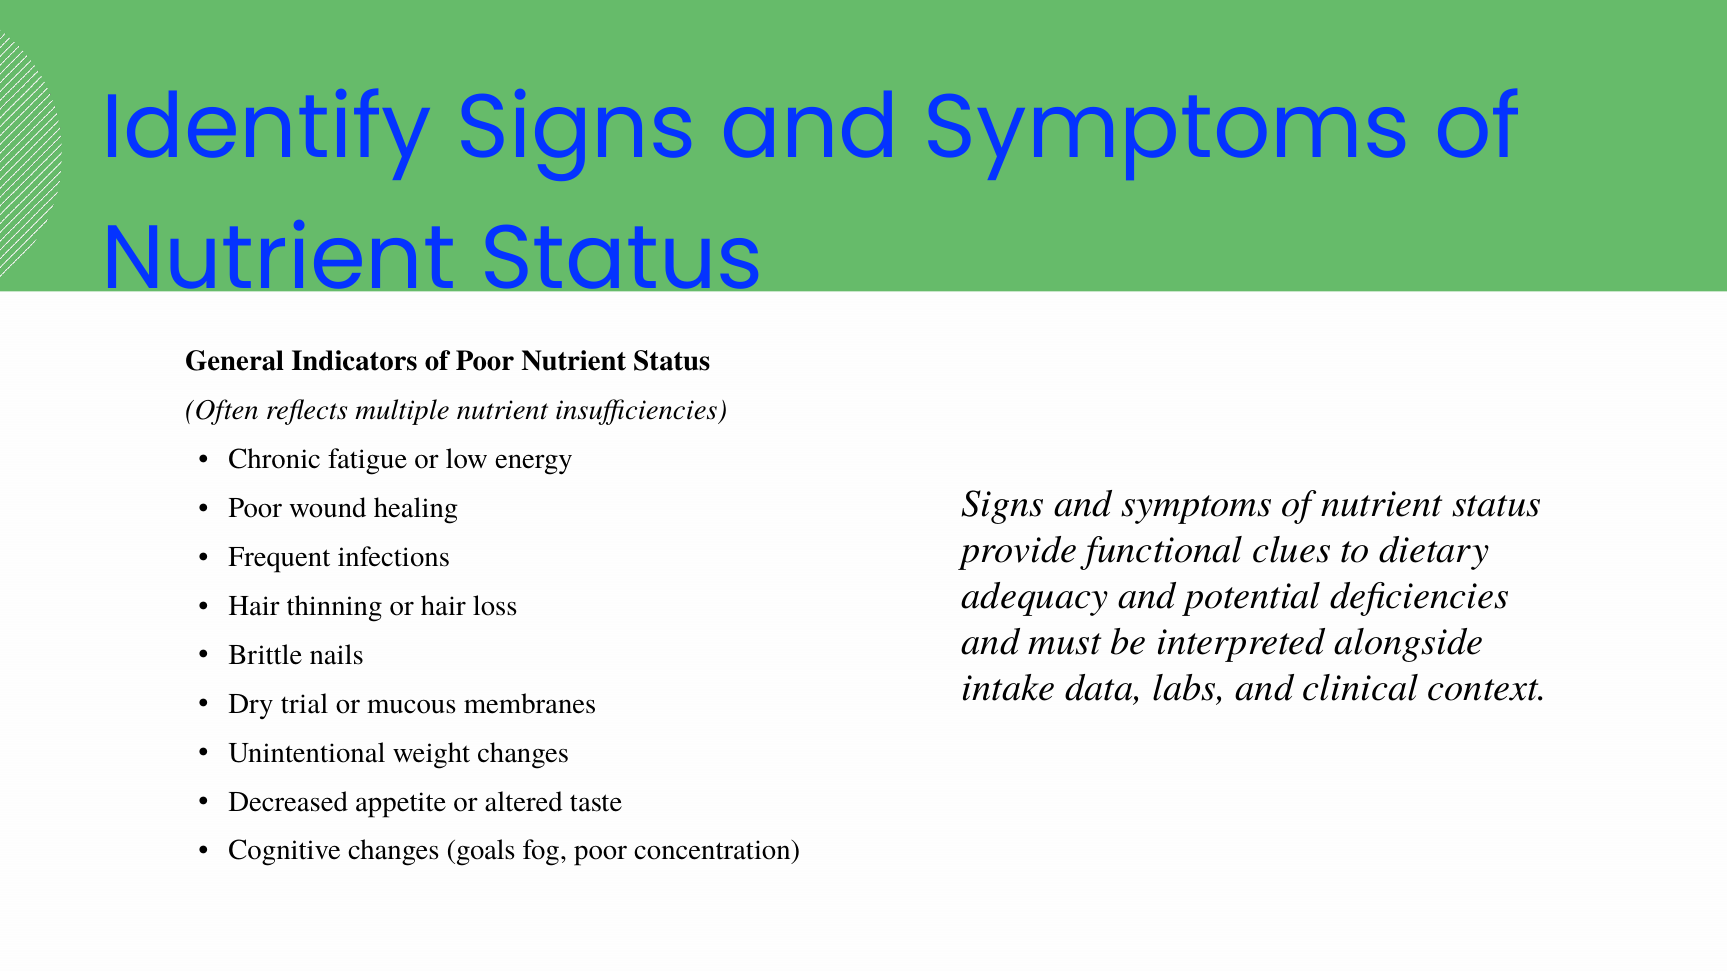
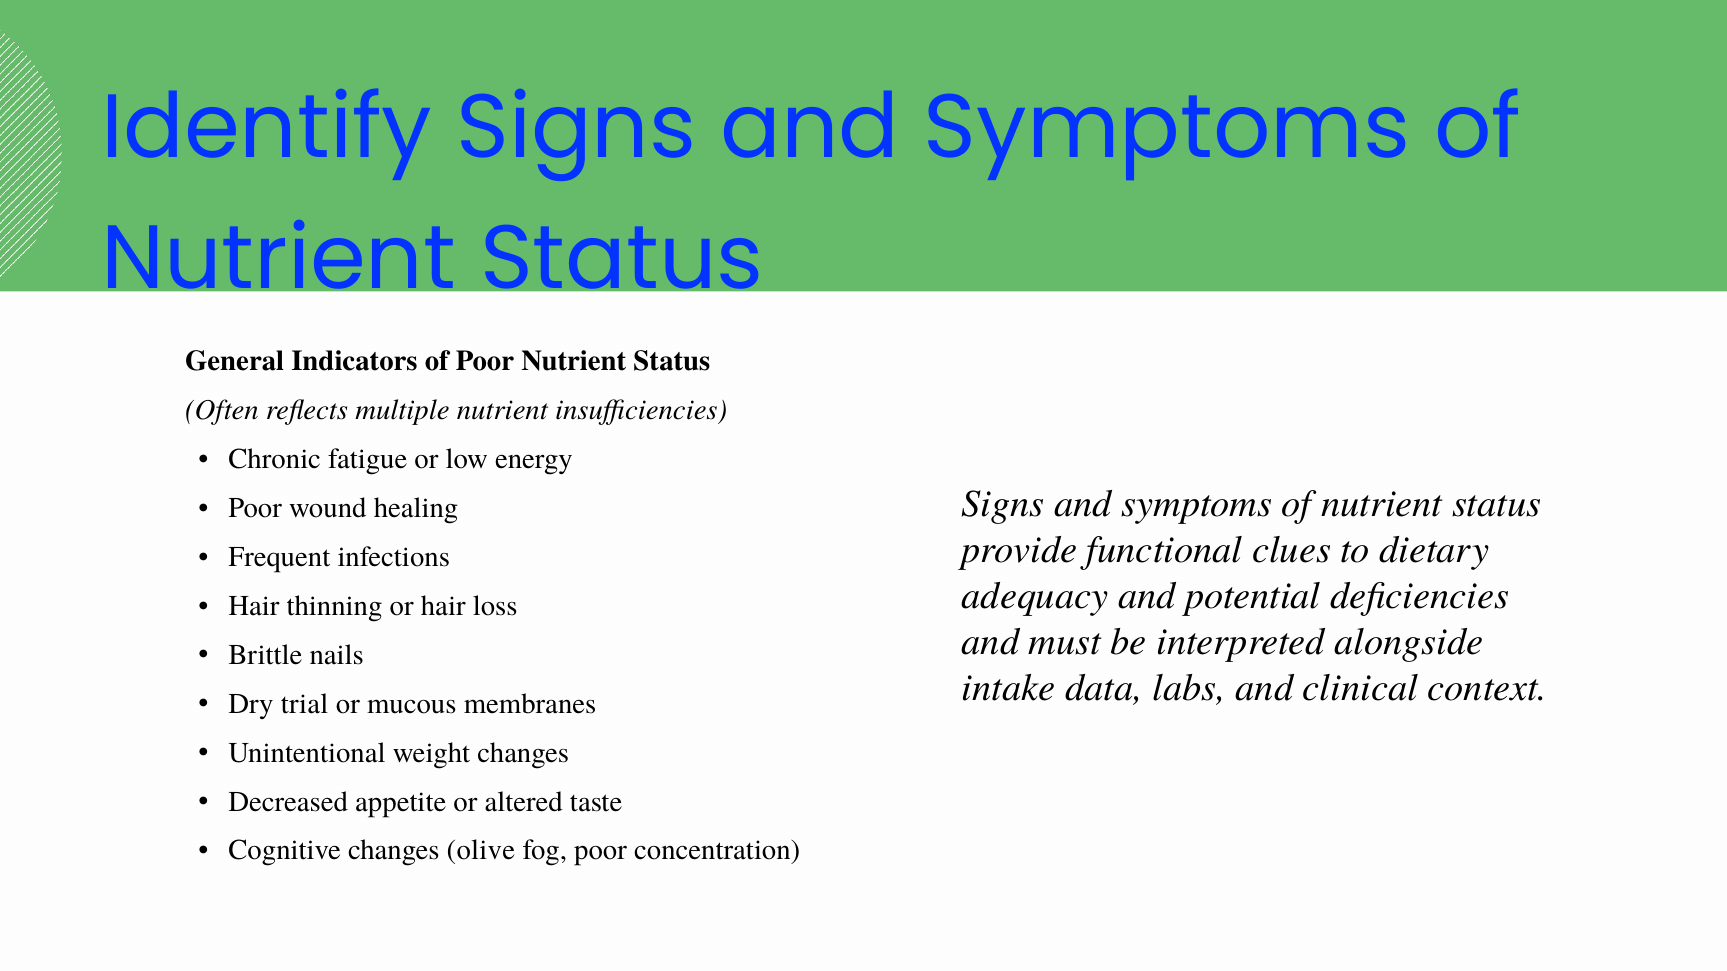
goals: goals -> olive (481, 851)
